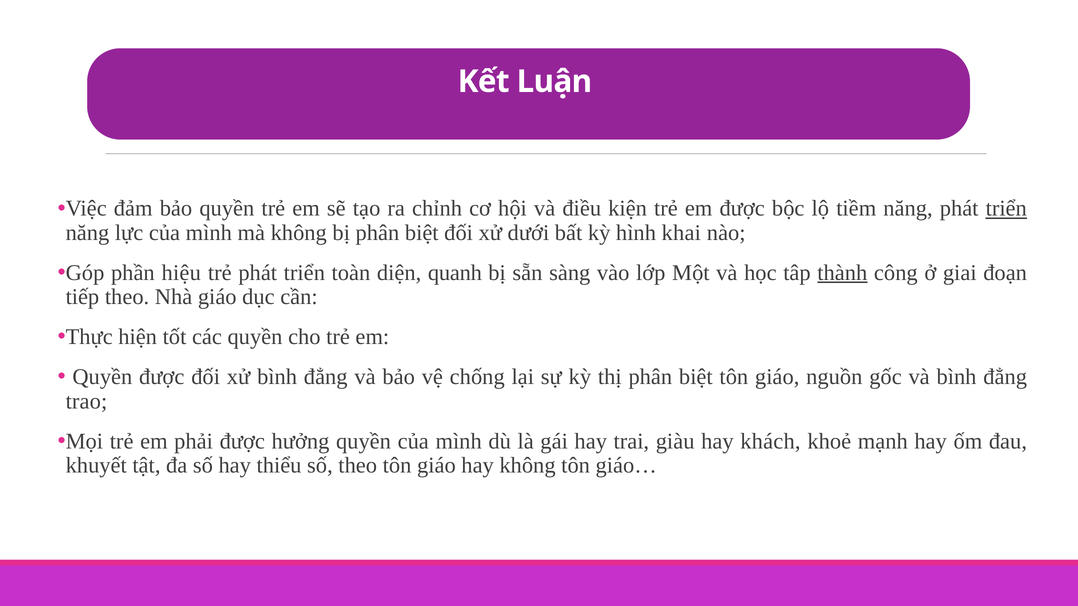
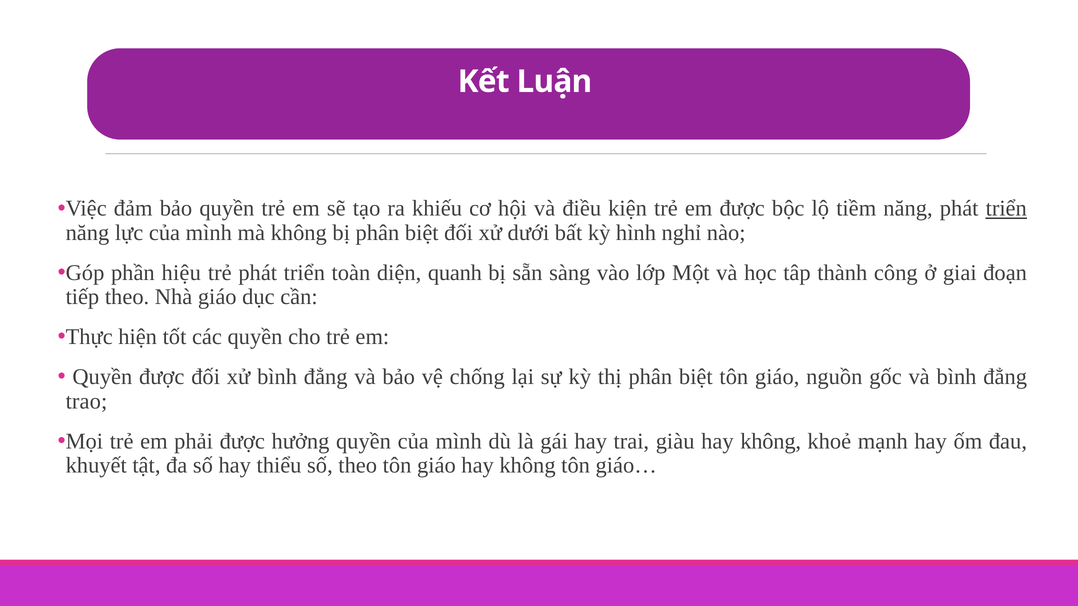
chỉnh: chỉnh -> khiếu (437, 209)
khai: khai -> nghỉ (681, 233)
thành underline: present -> none (842, 273)
giàu hay khách: khách -> không (771, 441)
